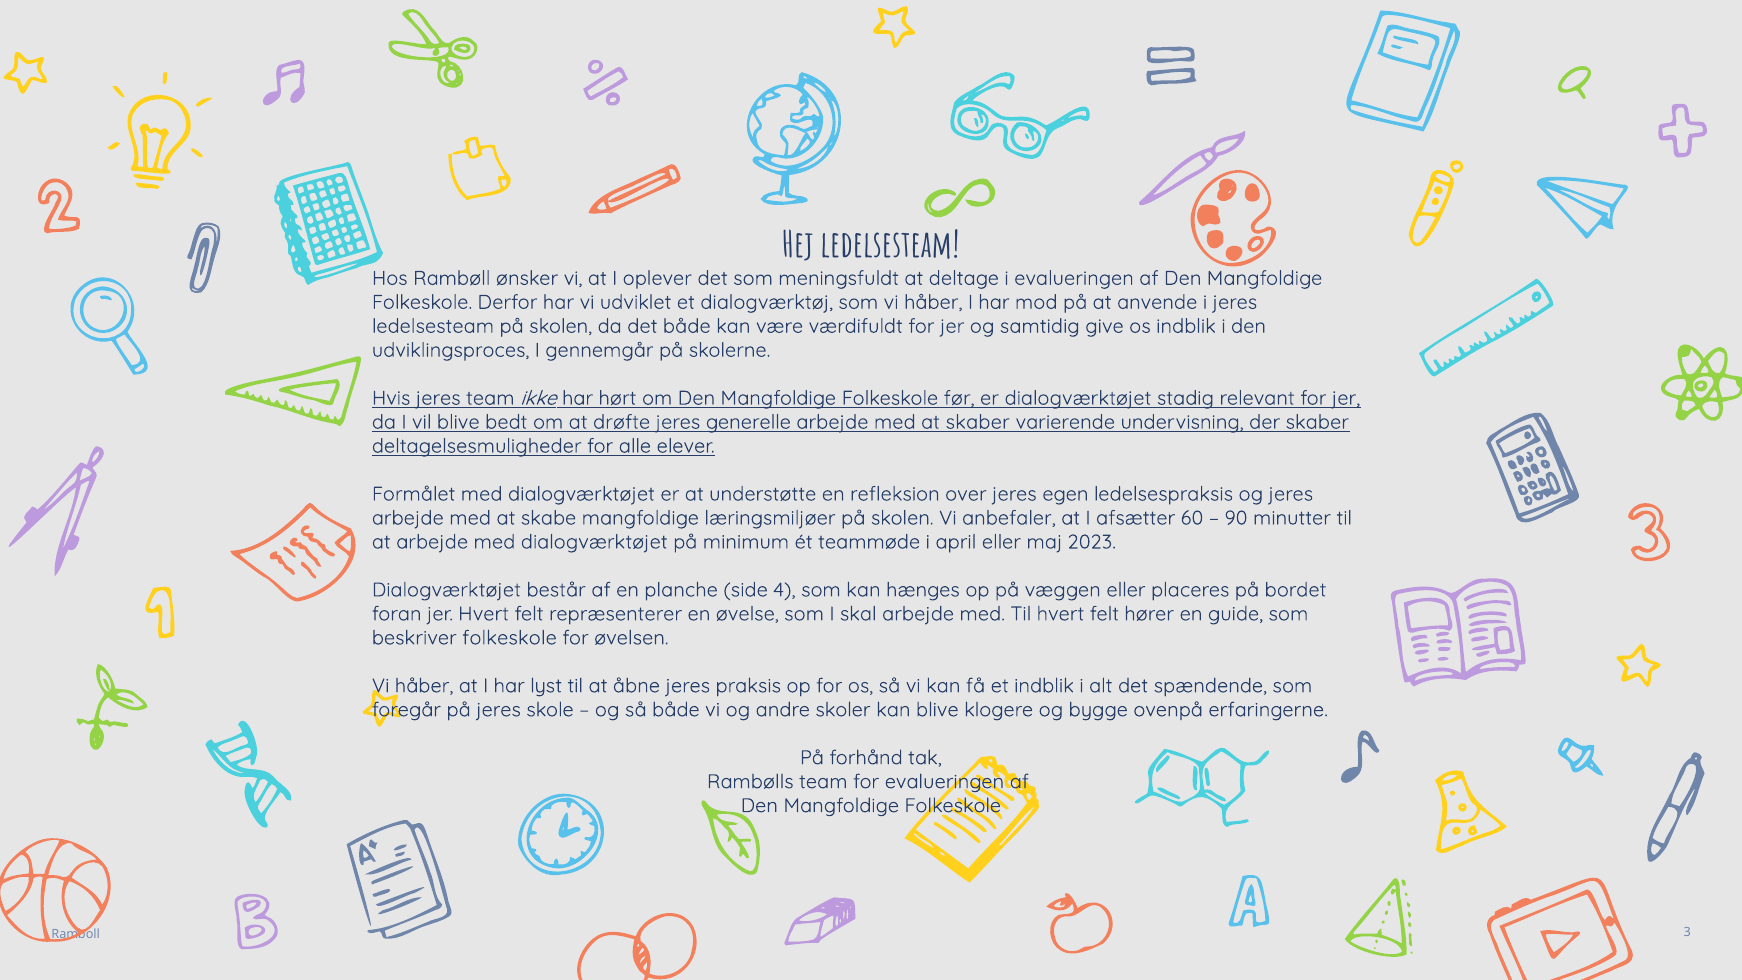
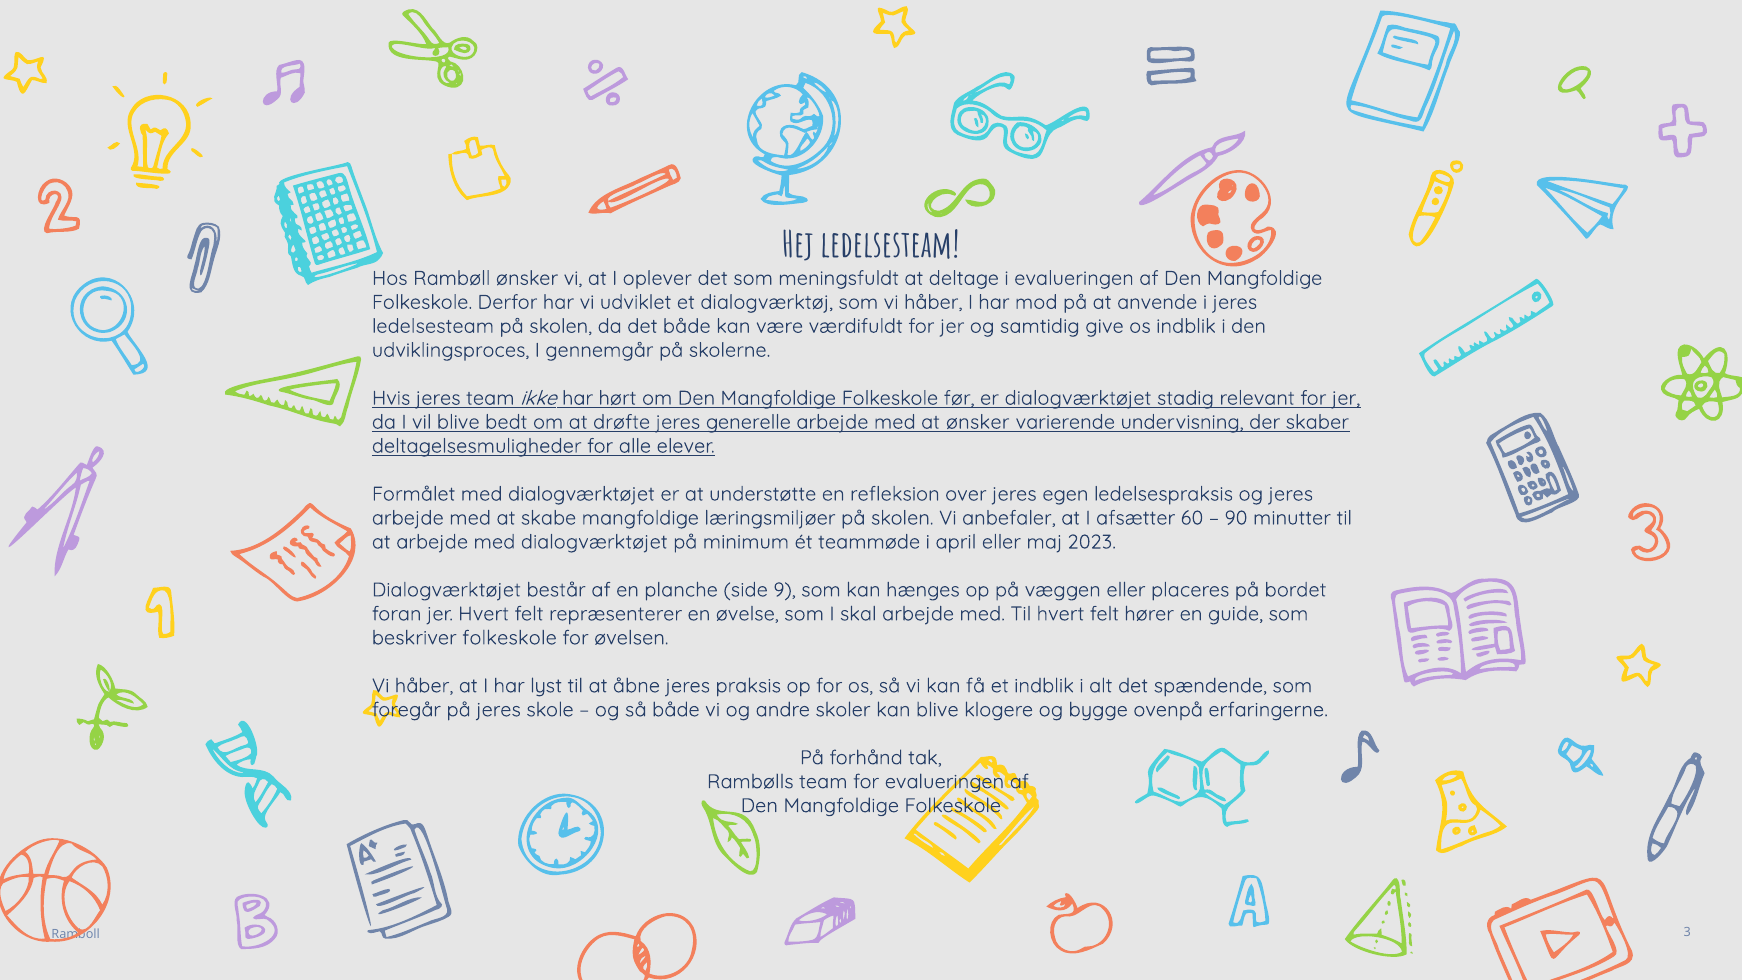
at skaber: skaber -> ønsker (978, 422)
4: 4 -> 9 (785, 590)
